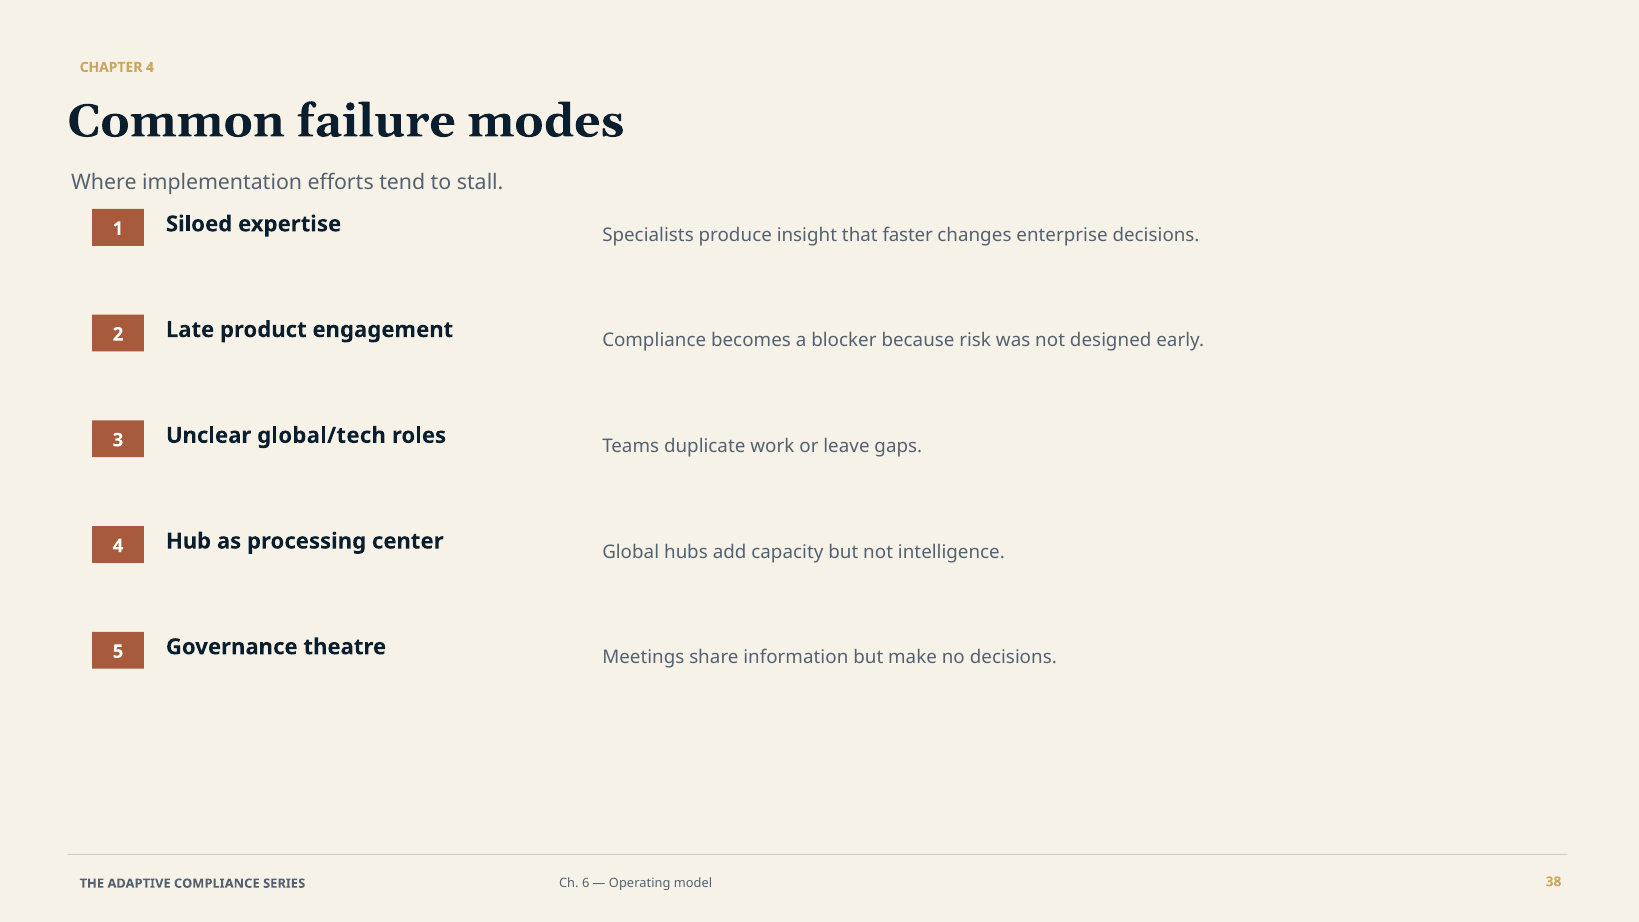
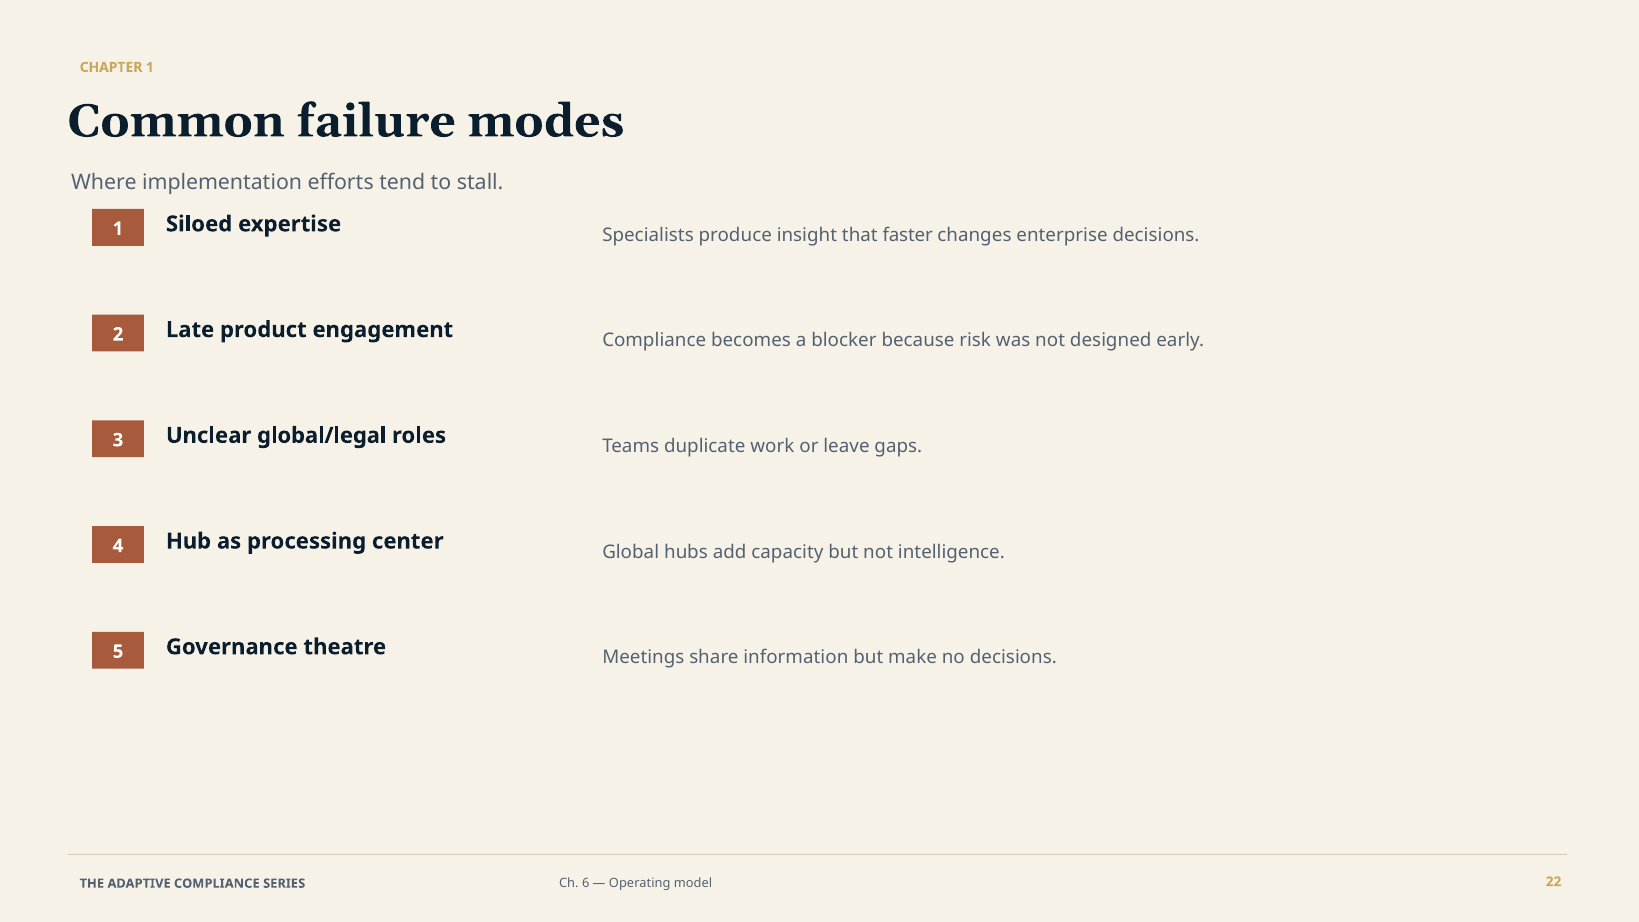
CHAPTER 4: 4 -> 1 (150, 67)
global/tech: global/tech -> global/legal (322, 435)
38: 38 -> 22 (1554, 882)
